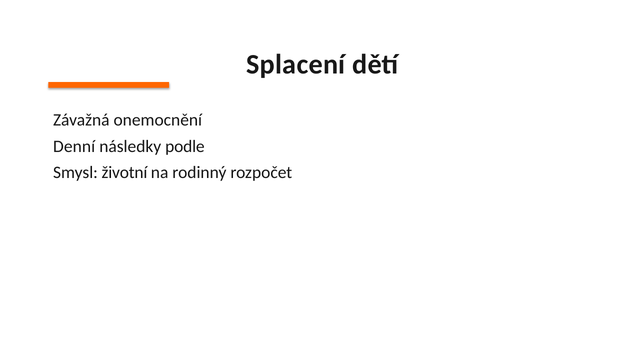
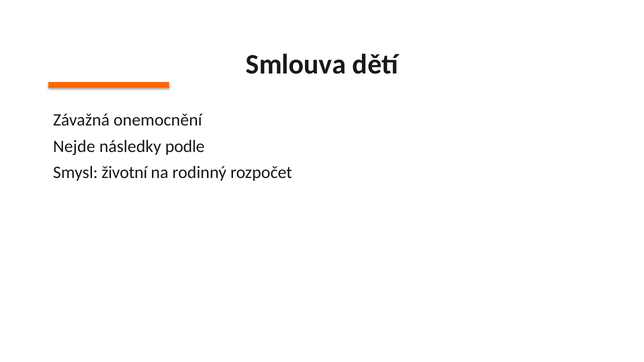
Splacení: Splacení -> Smlouva (296, 65)
Denní: Denní -> Nejde (74, 147)
